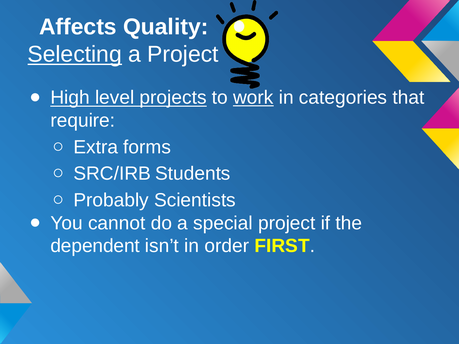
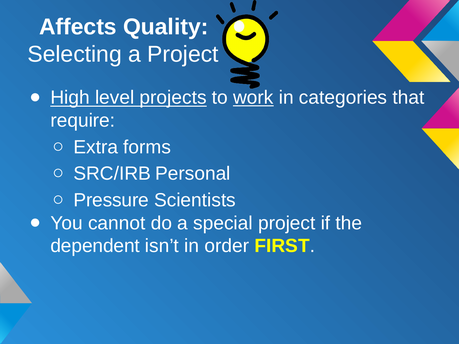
Selecting underline: present -> none (75, 54)
Students: Students -> Personal (193, 174)
Probably: Probably -> Pressure (111, 200)
